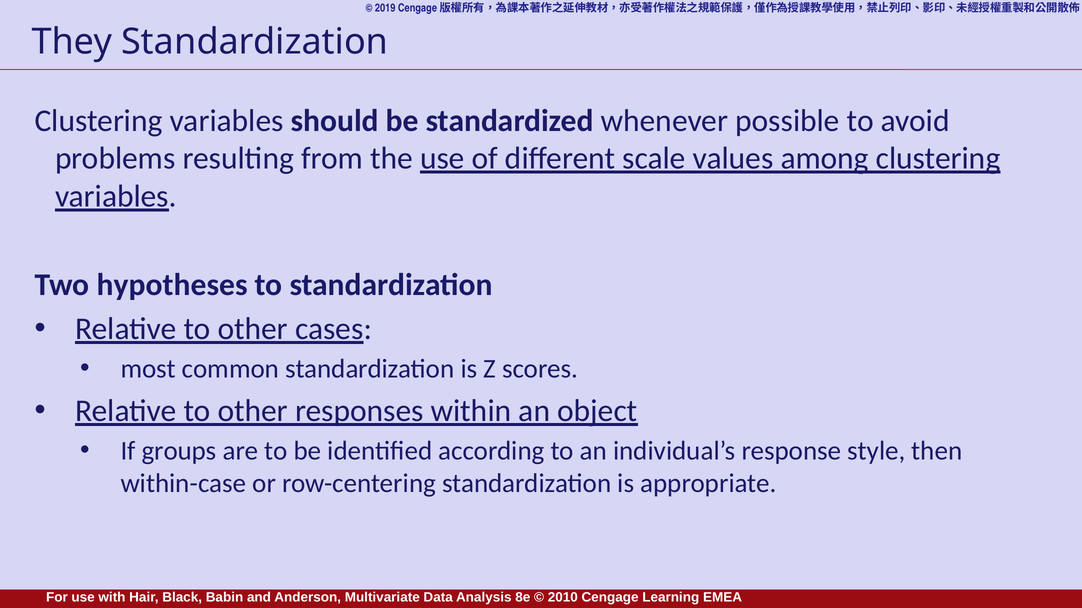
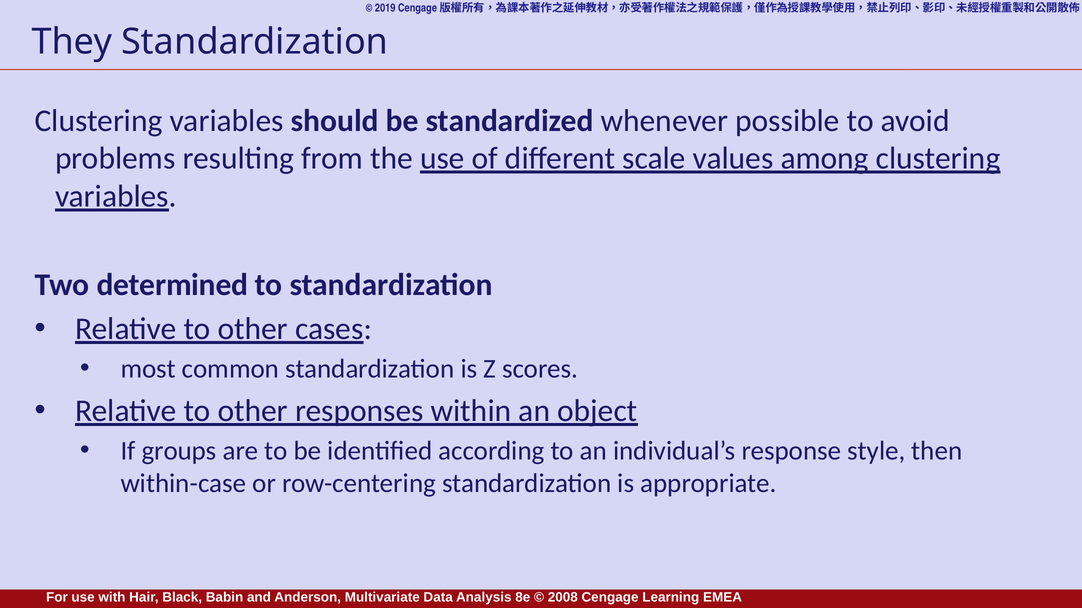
hypotheses: hypotheses -> determined (172, 285)
2010: 2010 -> 2008 (563, 598)
